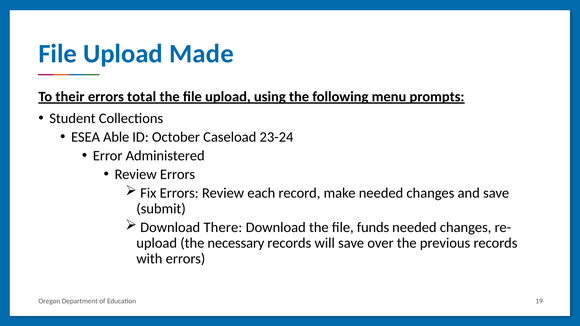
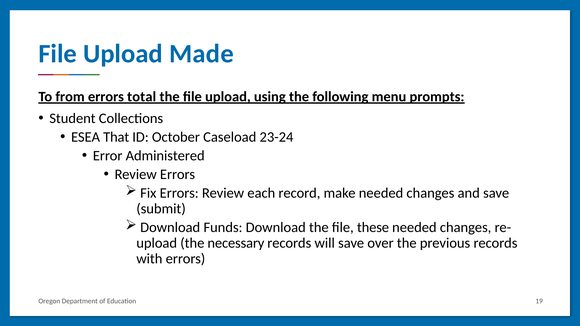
their: their -> from (70, 97)
Able: Able -> That (116, 137)
There: There -> Funds (223, 227)
funds: funds -> these (373, 227)
